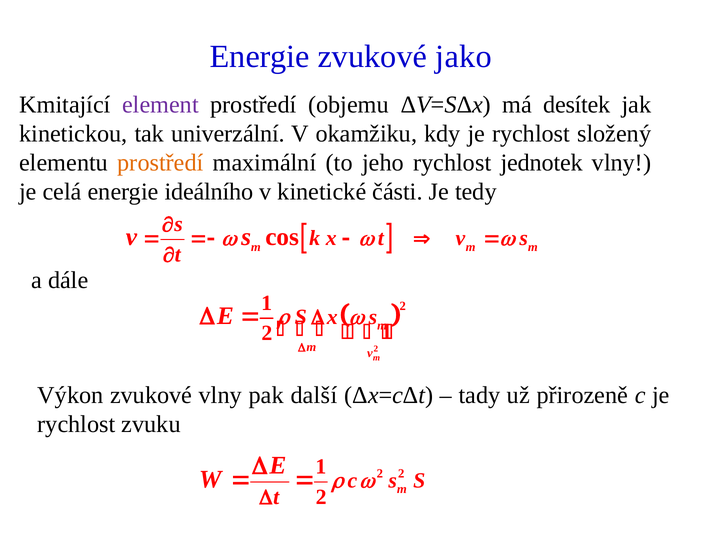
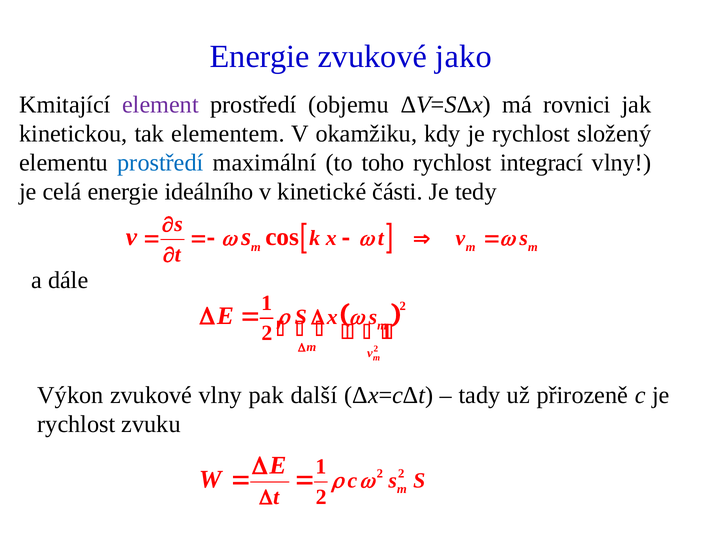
desítek: desítek -> rovnici (577, 105)
univerzální: univerzální -> elementem (228, 134)
prostředí colour: orange -> blue (160, 163)
jeho: jeho -> toho (383, 163)
jednotek: jednotek -> integrací (542, 163)
